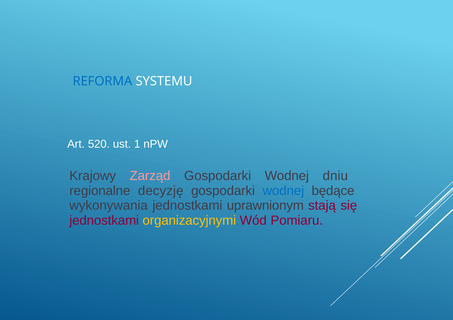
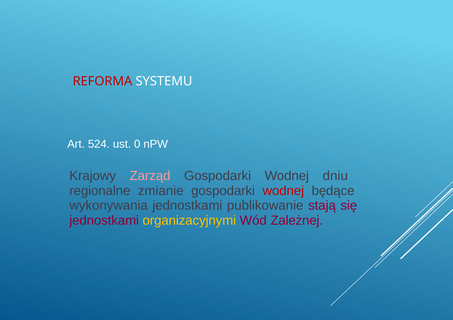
REFORMA colour: blue -> red (102, 81)
520: 520 -> 524 (99, 144)
1: 1 -> 0 (137, 144)
decyzję: decyzję -> zmianie (161, 191)
wodnej colour: blue -> red (283, 191)
uprawnionym: uprawnionym -> publikowanie (265, 206)
Pomiaru: Pomiaru -> Zależnej (297, 221)
